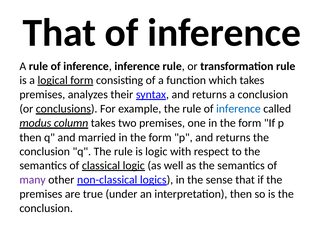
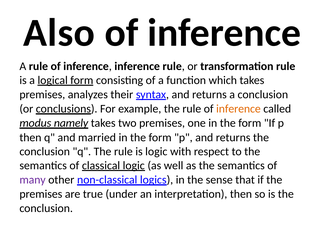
That: That -> Also (59, 33)
inference colour: blue -> orange (238, 109)
column: column -> namely (71, 123)
